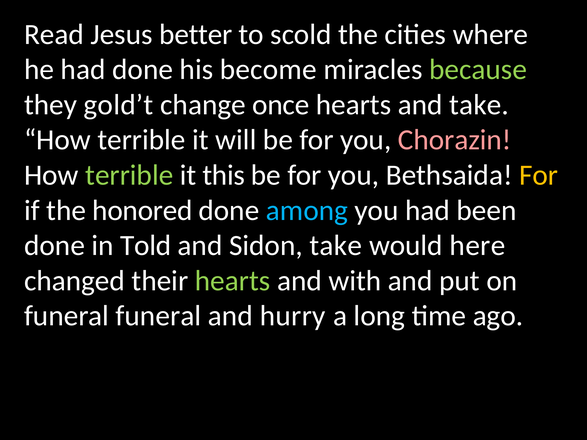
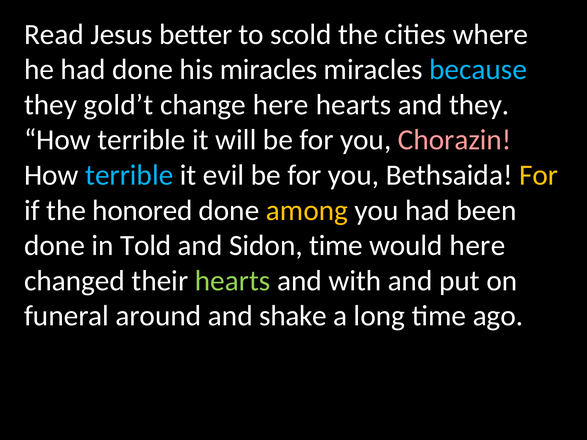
his become: become -> miracles (269, 70)
because colour: light green -> light blue (478, 70)
change once: once -> here (281, 105)
and take: take -> they (479, 105)
terrible colour: light green -> light blue (129, 175)
this: this -> evil (224, 175)
among colour: light blue -> yellow (307, 210)
Sidon take: take -> time (336, 246)
funeral funeral: funeral -> around (158, 316)
hurry: hurry -> shake (293, 316)
